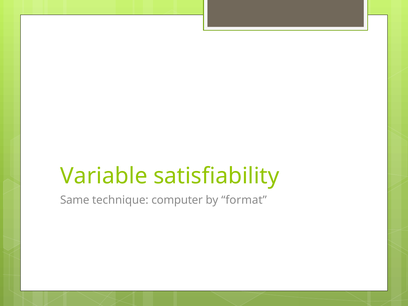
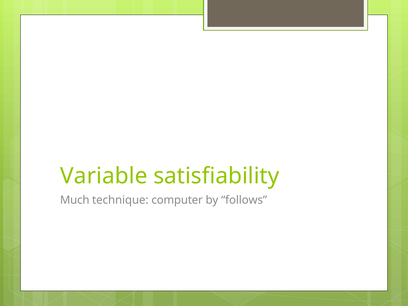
Same: Same -> Much (75, 200)
format: format -> follows (244, 200)
